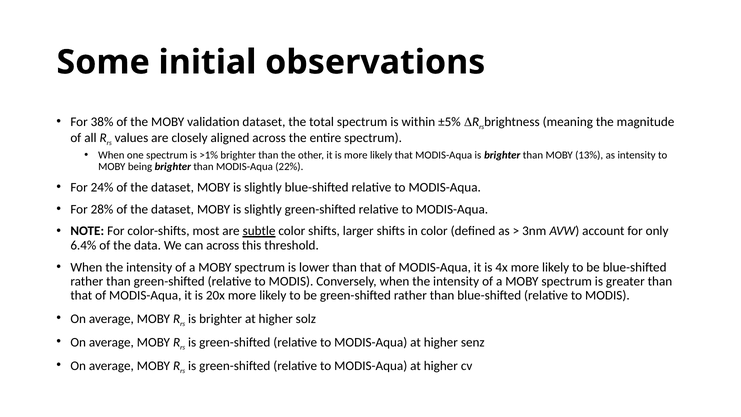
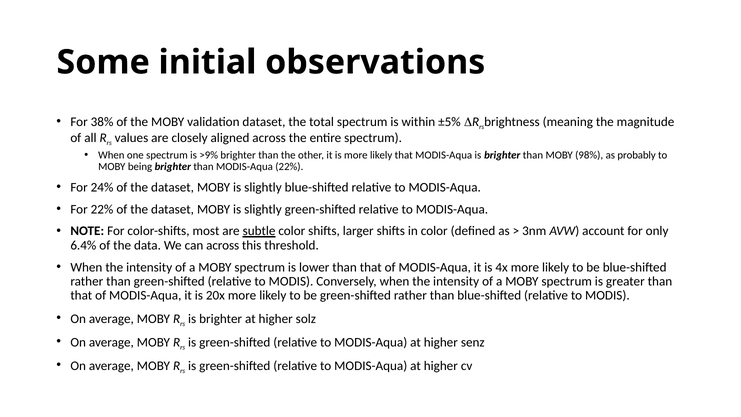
>1%: >1% -> >9% (209, 155)
13%: 13% -> 98% (589, 155)
as intensity: intensity -> probably (637, 155)
For 28%: 28% -> 22% (102, 209)
